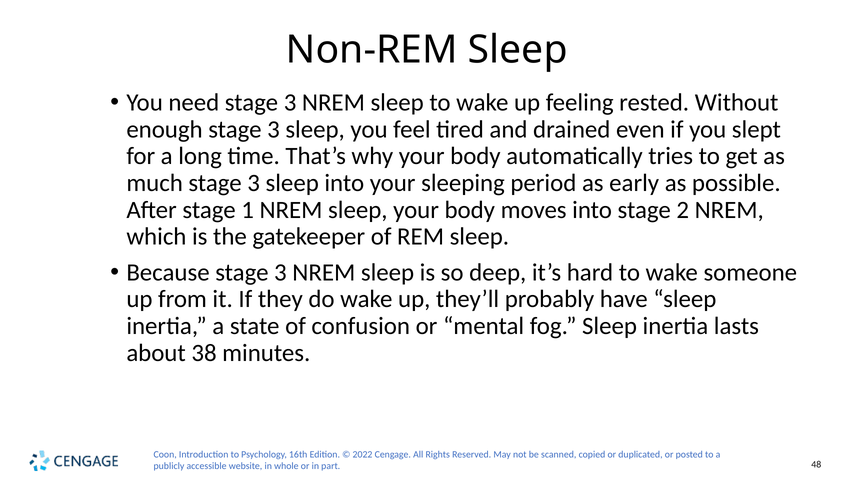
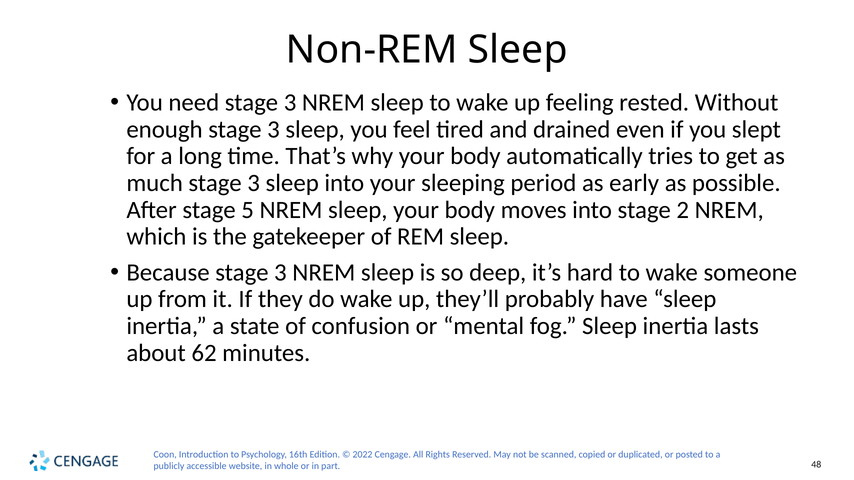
1: 1 -> 5 (248, 210)
38: 38 -> 62 (204, 353)
